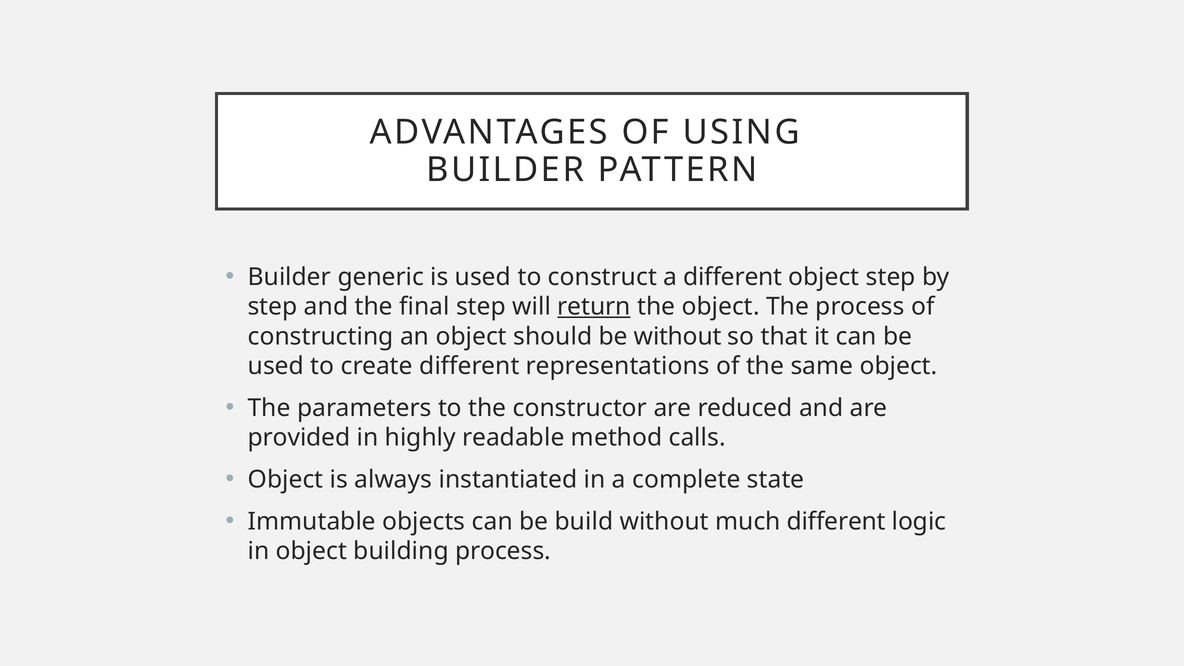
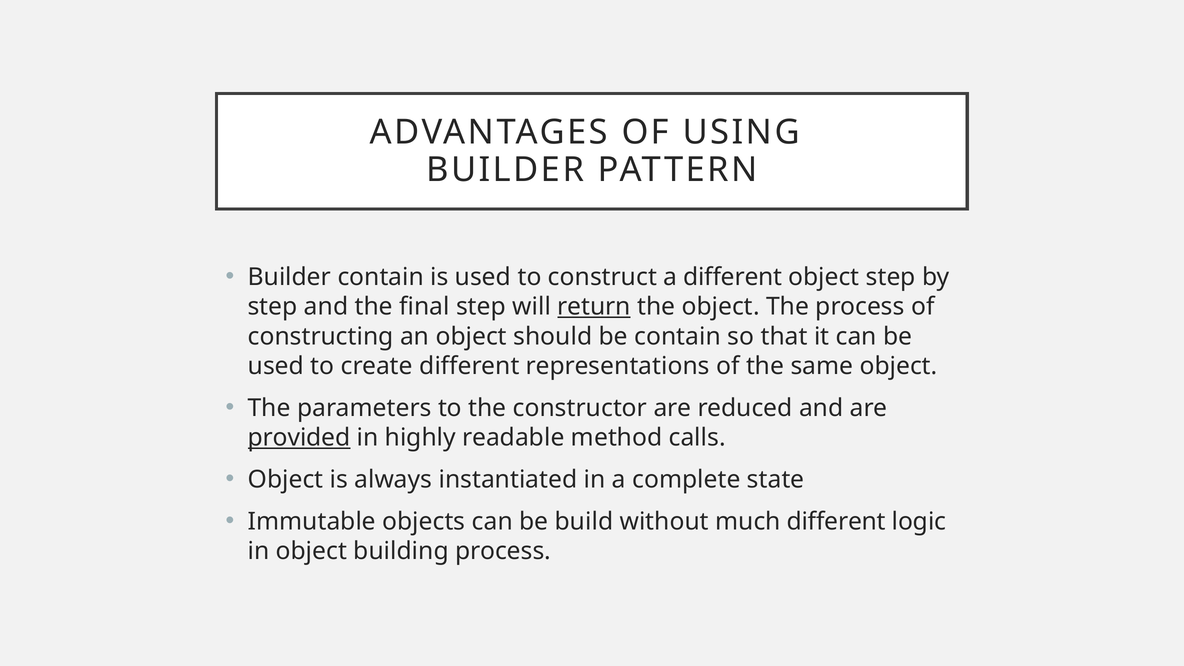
Builder generic: generic -> contain (381, 277)
be without: without -> contain (678, 336)
provided underline: none -> present (299, 438)
